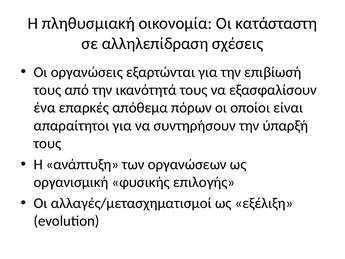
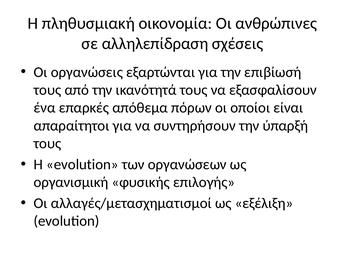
κατάσταστη: κατάσταστη -> ανθρώπινες (276, 23)
Η ανάπτυξη: ανάπτυξη -> evolution (82, 164)
